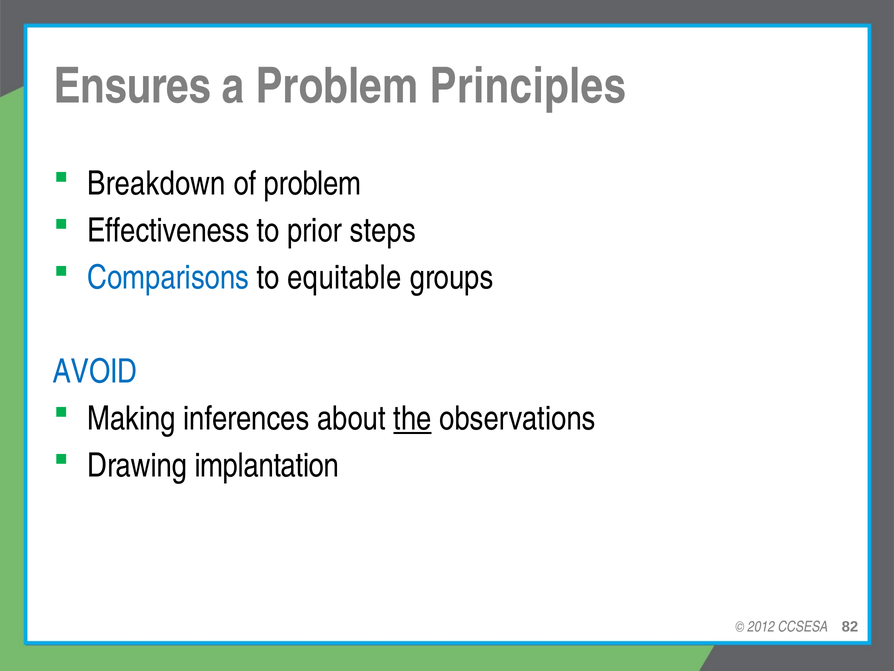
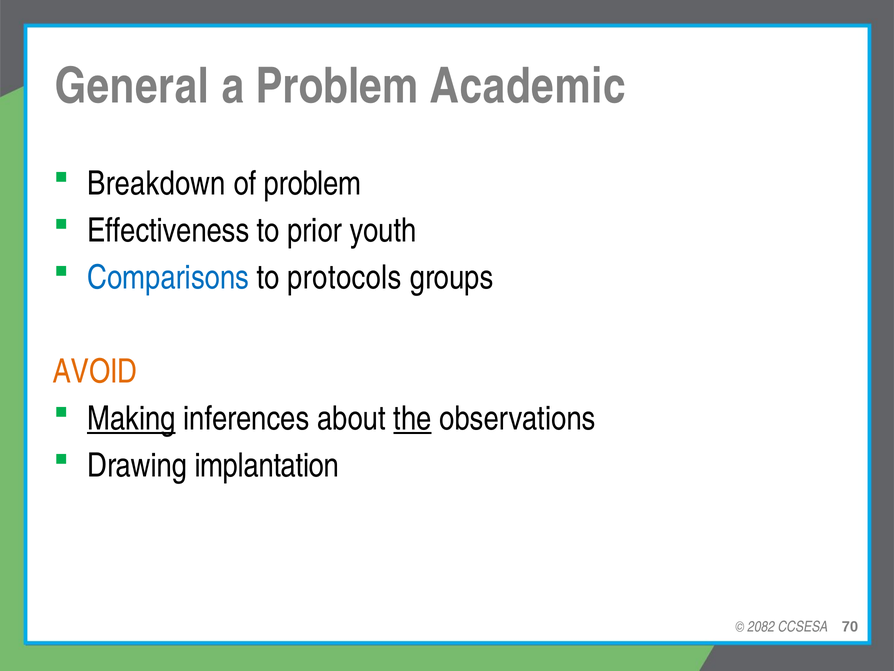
Ensures: Ensures -> General (132, 86)
Principles: Principles -> Academic (528, 86)
steps: steps -> youth (383, 230)
equitable: equitable -> protocols (344, 277)
AVOID colour: blue -> orange (95, 371)
Making underline: none -> present (131, 418)
2012: 2012 -> 2082 (761, 626)
82: 82 -> 70 (850, 626)
